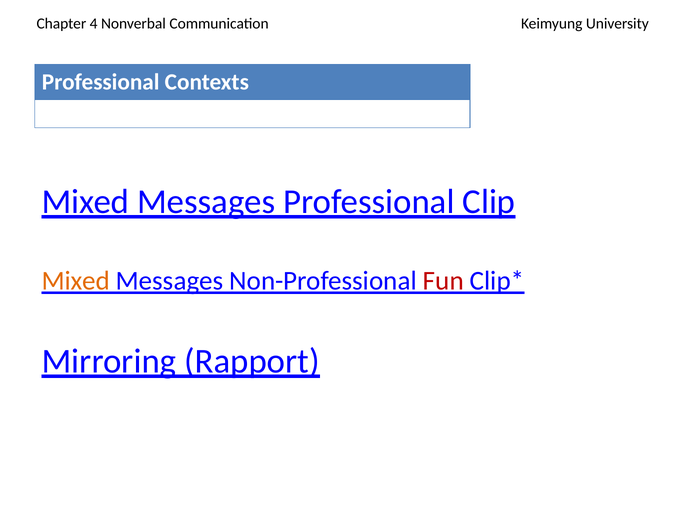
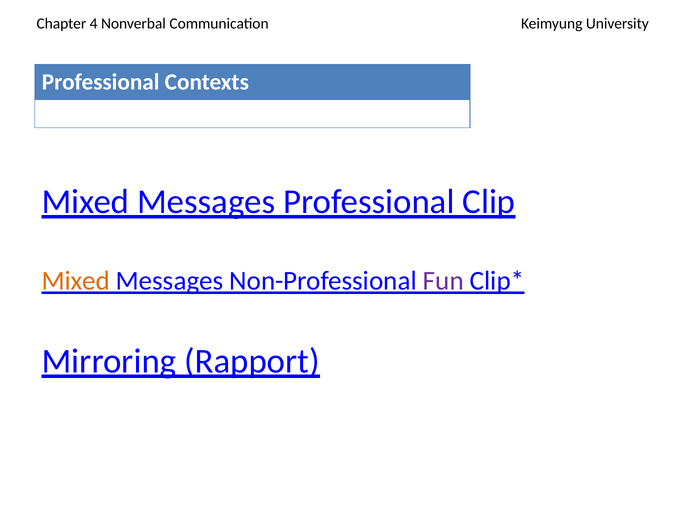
Fun colour: red -> purple (443, 281)
